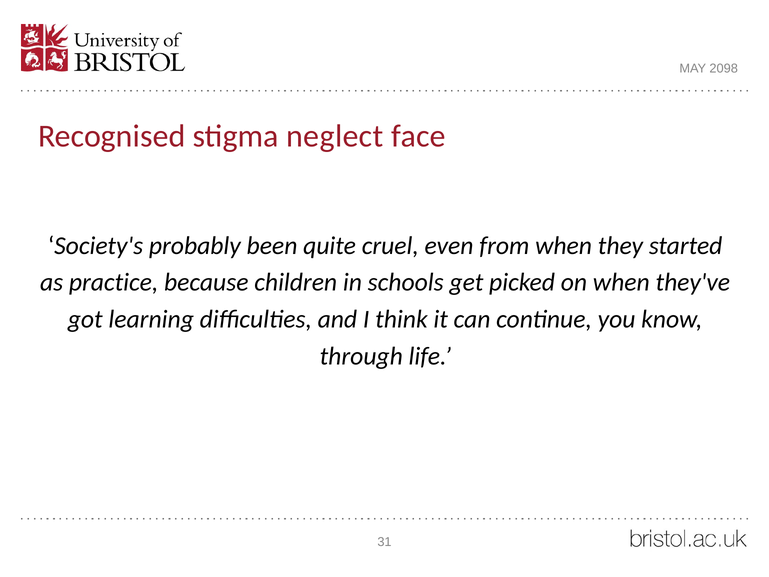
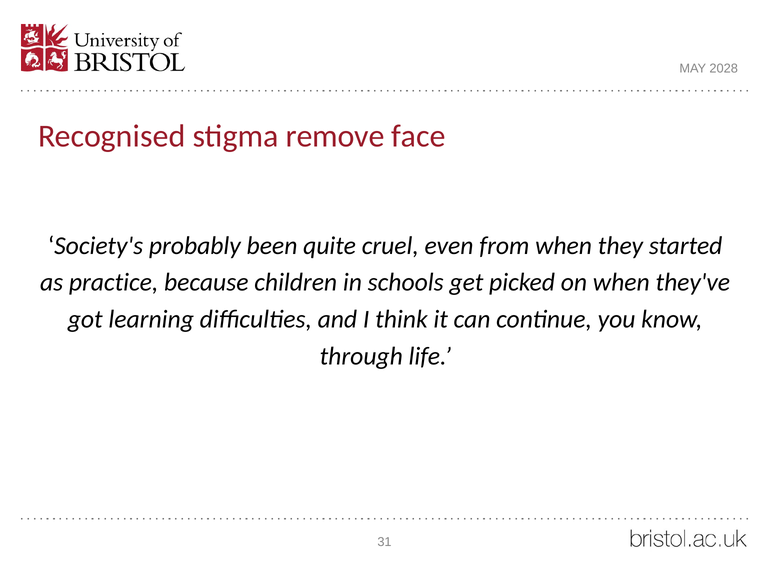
2098: 2098 -> 2028 (724, 68)
neglect: neglect -> remove (335, 136)
